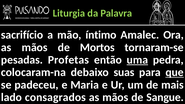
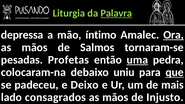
Palavra underline: none -> present (116, 13)
sacrifício: sacrifício -> depressa (22, 35)
Ora underline: none -> present (174, 35)
Mortos: Mortos -> Salmos (97, 47)
suas: suas -> uniu (124, 72)
Maria: Maria -> Deixo (85, 85)
Sangue: Sangue -> Injusto (165, 97)
